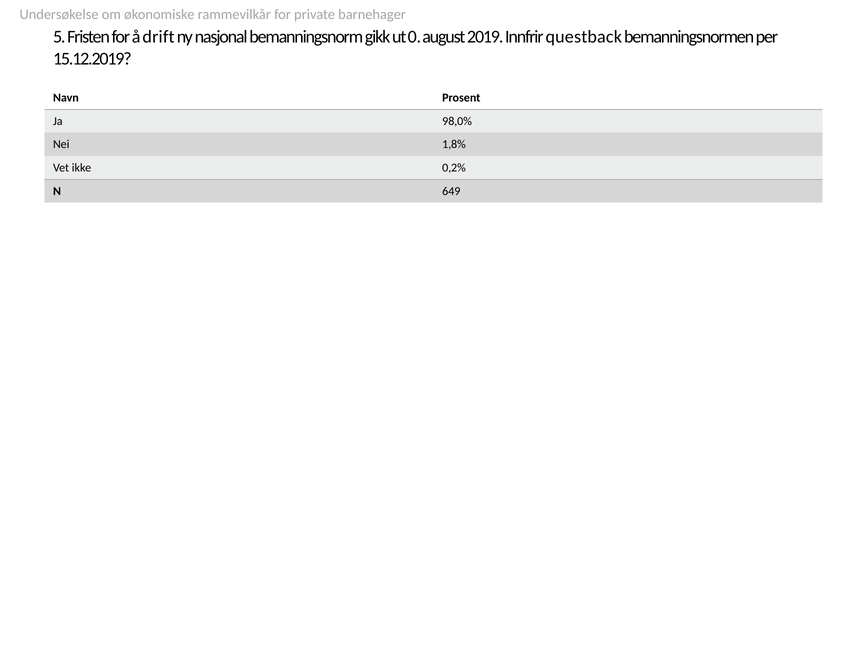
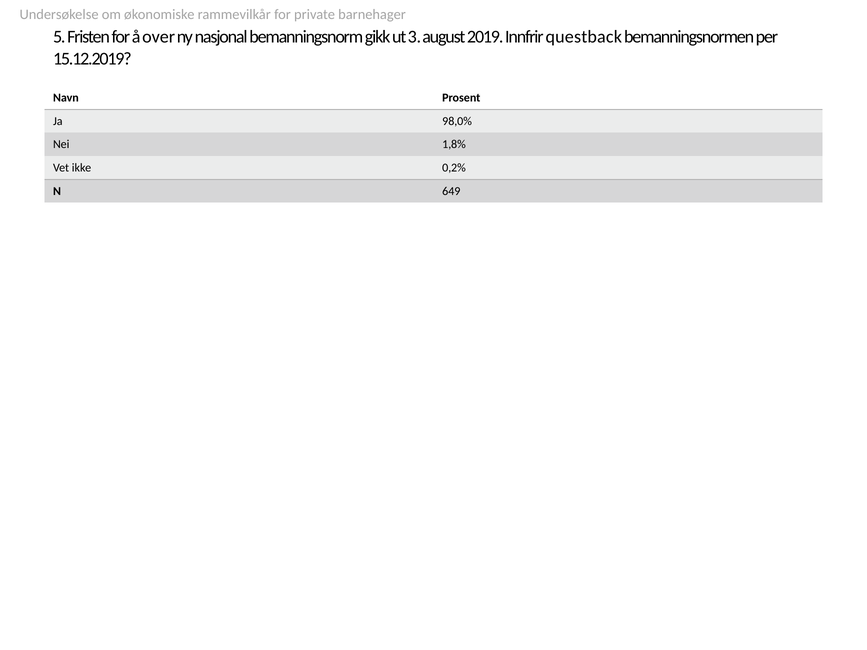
drift: drift -> over (159, 37)
0: 0 -> 3 (414, 37)
